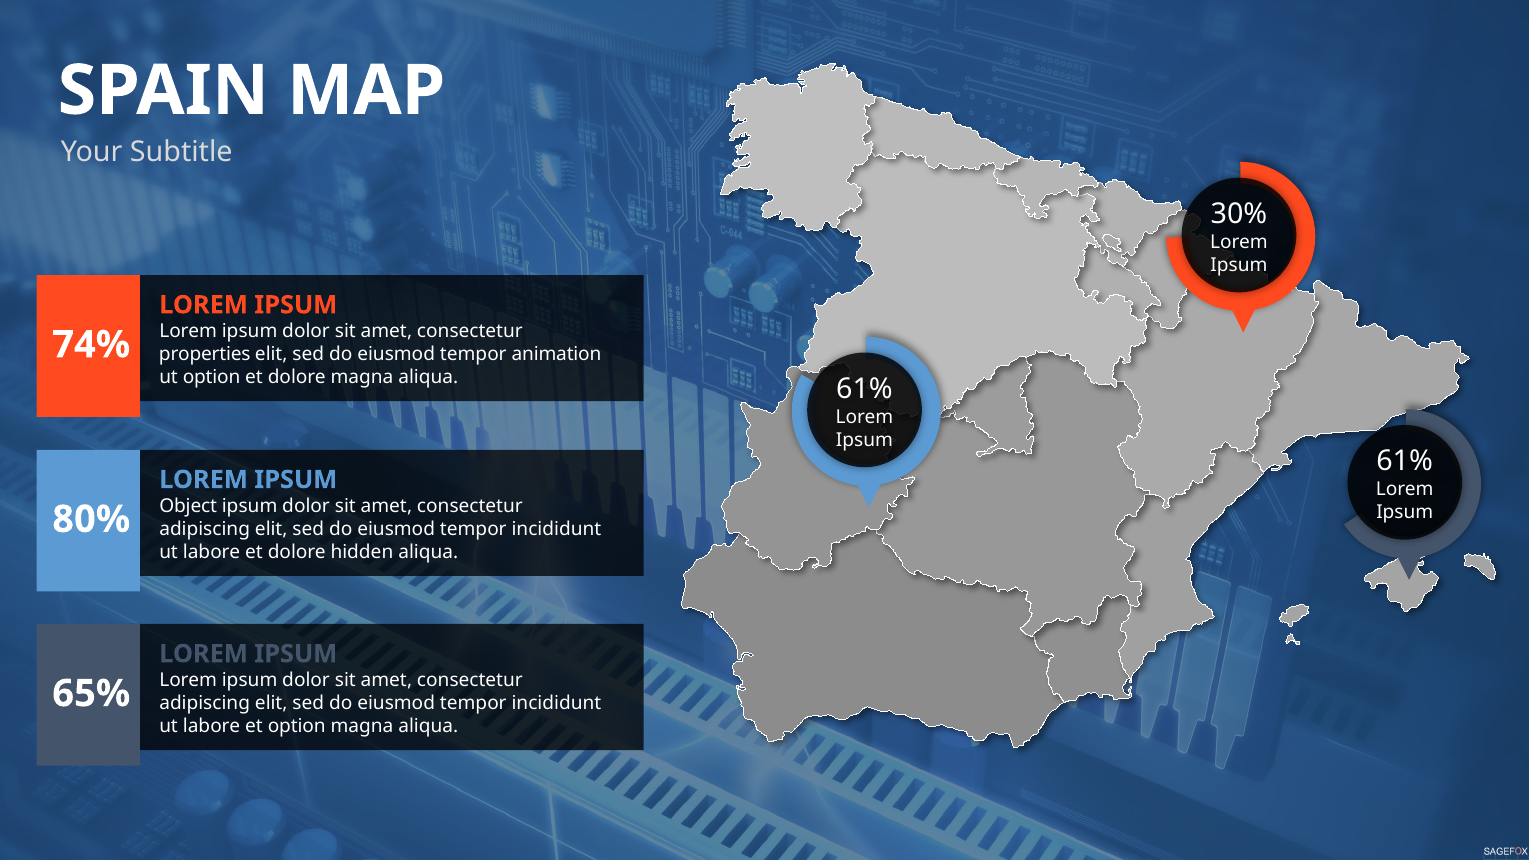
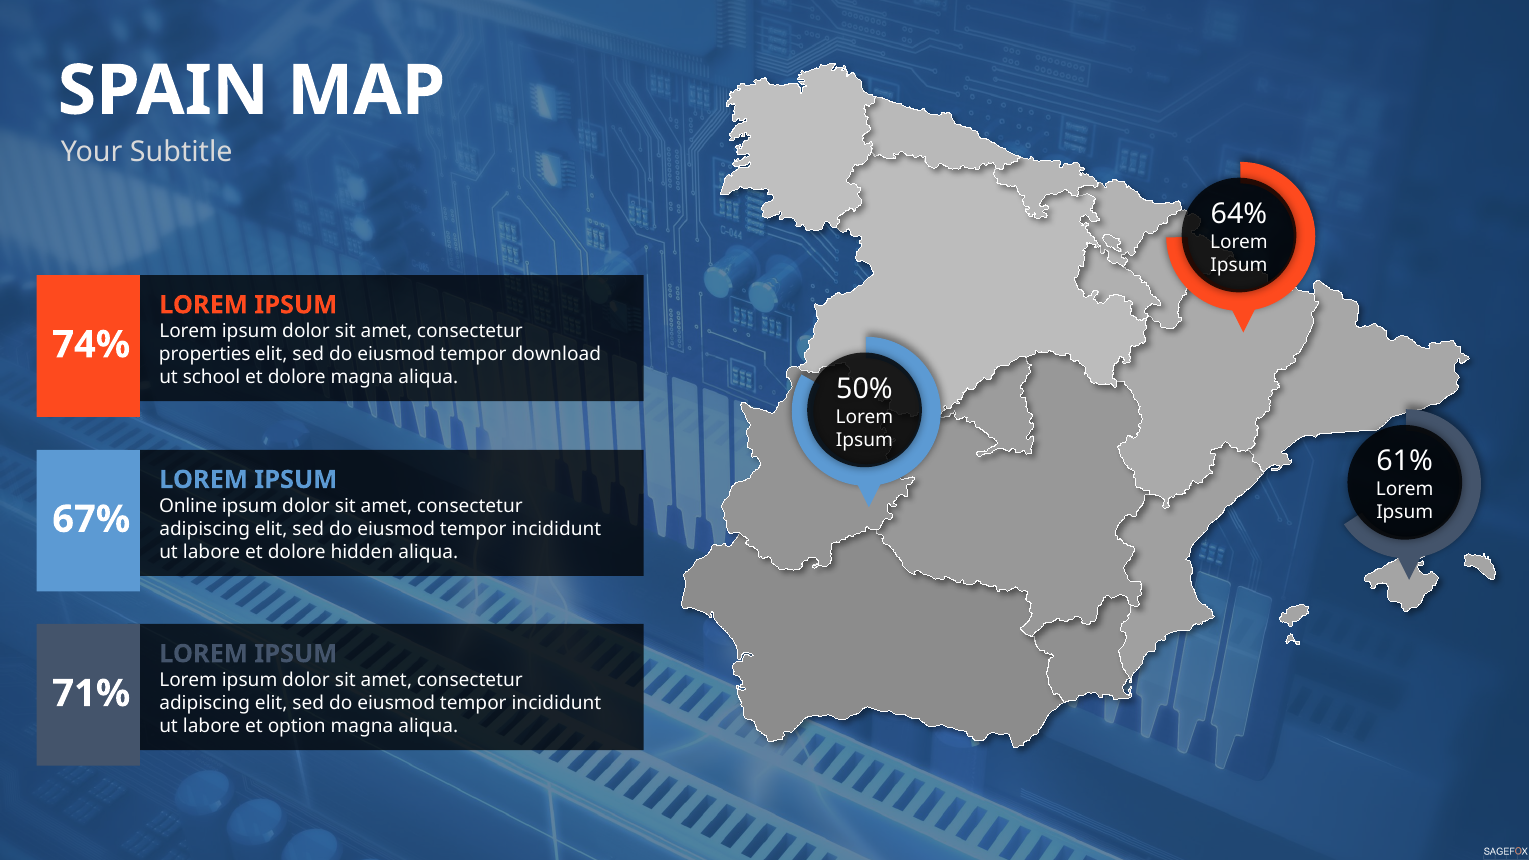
30%: 30% -> 64% (1239, 214)
animation: animation -> download (556, 354)
ut option: option -> school (212, 377)
61%: 61% -> 50% (864, 389)
Object: Object -> Online (188, 506)
80%: 80% -> 67% (91, 519)
65%: 65% -> 71% (91, 694)
